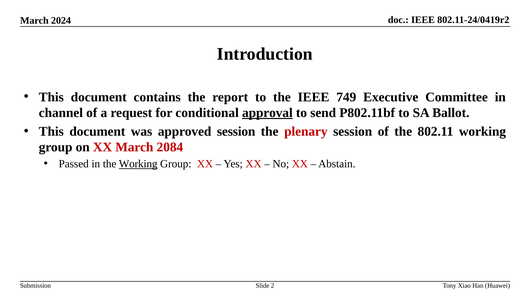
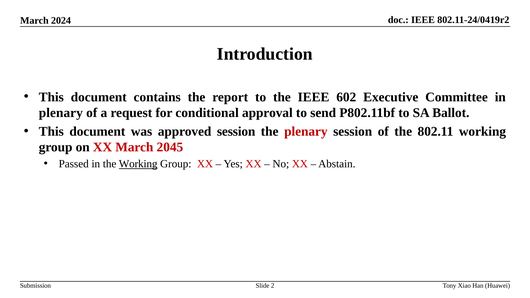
749: 749 -> 602 (346, 97)
channel: channel -> plenary (61, 113)
approval underline: present -> none (267, 113)
2084: 2084 -> 2045 (170, 147)
